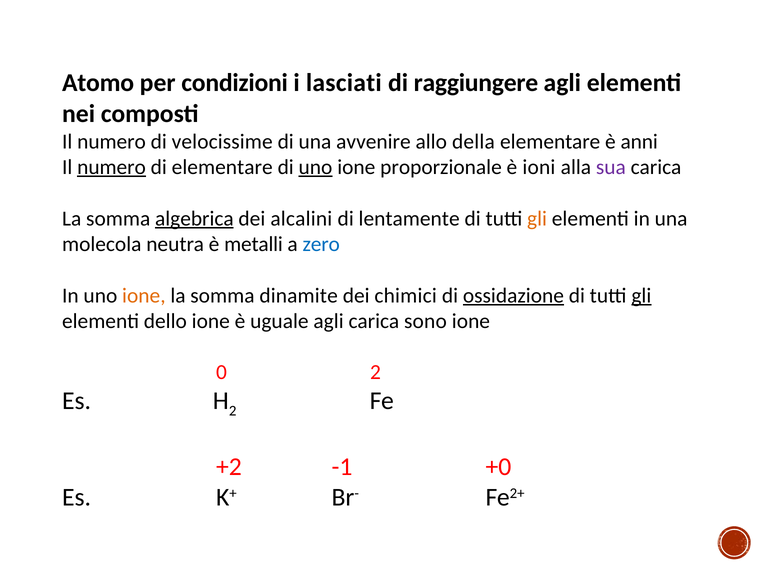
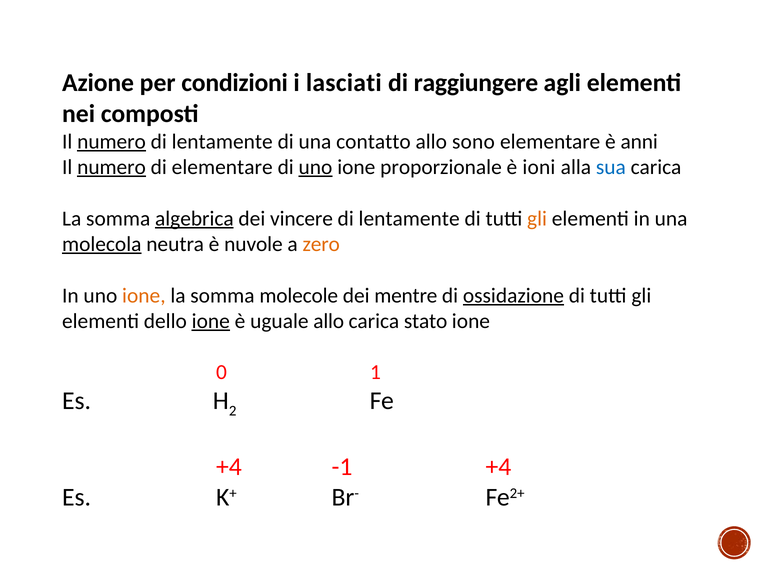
Atomo: Atomo -> Azione (98, 83)
numero underline: none -> present (112, 142)
velocissime: velocissime -> lentamente (222, 142)
avvenire: avvenire -> contatto (373, 142)
della: della -> sono (473, 142)
sua colour: purple -> blue (611, 167)
alcalini: alcalini -> vincere (302, 219)
molecola underline: none -> present (102, 244)
metalli: metalli -> nuvole (253, 244)
zero colour: blue -> orange (321, 244)
dinamite: dinamite -> molecole (299, 296)
chimici: chimici -> mentre (406, 296)
gli underline: present -> none (641, 296)
ione underline: none -> present (211, 321)
uguale agli: agli -> allo (329, 321)
sono: sono -> stato (426, 321)
0 2: 2 -> 1 (376, 373)
+2: +2 -> +4 (229, 467)
-1 +0: +0 -> +4 (498, 467)
